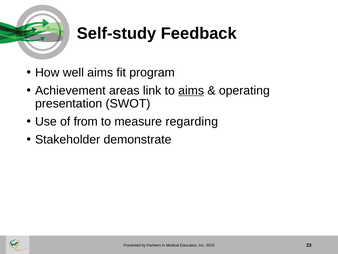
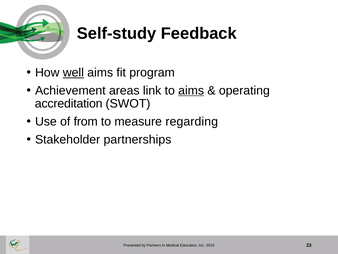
well underline: none -> present (73, 72)
presentation: presentation -> accreditation (69, 103)
demonstrate: demonstrate -> partnerships (137, 139)
